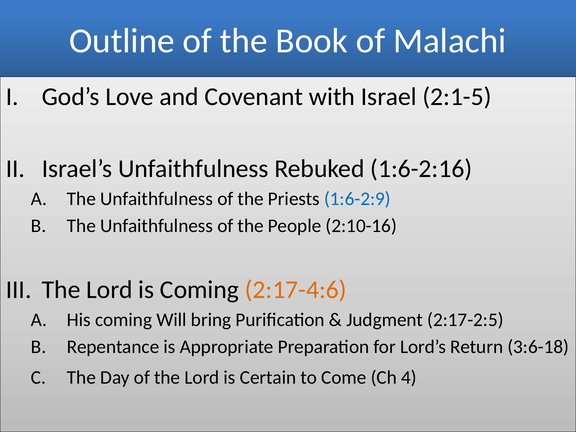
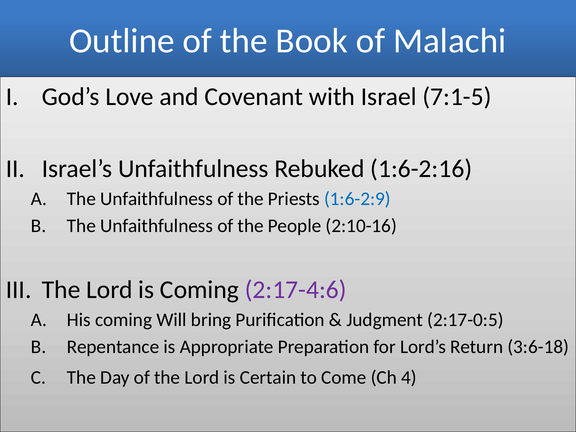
2:1-5: 2:1-5 -> 7:1-5 (457, 97)
2:17-4:6 colour: orange -> purple (296, 290)
2:17-2:5: 2:17-2:5 -> 2:17-0:5 (465, 320)
